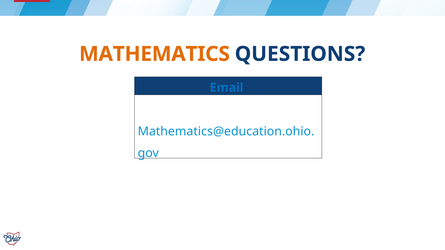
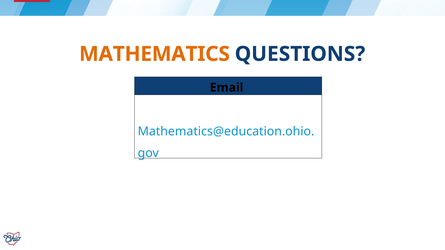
Email colour: blue -> black (227, 88)
